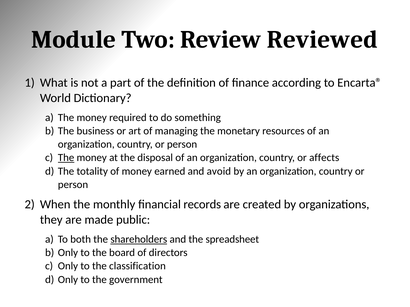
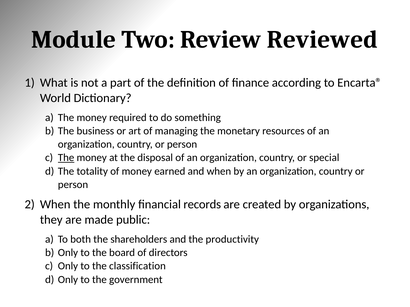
affects: affects -> special (324, 158)
and avoid: avoid -> when (219, 171)
shareholders underline: present -> none (139, 240)
spreadsheet: spreadsheet -> productivity (232, 240)
